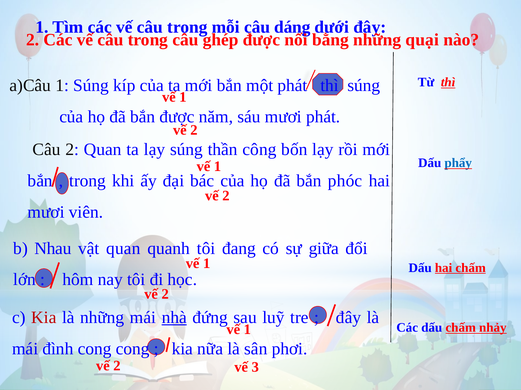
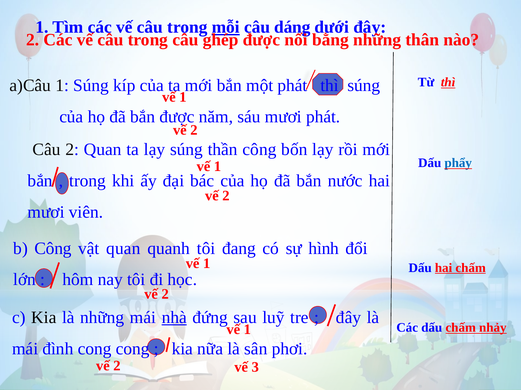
mỗi underline: none -> present (226, 27)
quại: quại -> thân (422, 40)
phóc: phóc -> nước (345, 181)
b Nhau: Nhau -> Công (53, 249)
giữa: giữa -> hình (324, 249)
Kia colour: red -> black (44, 318)
